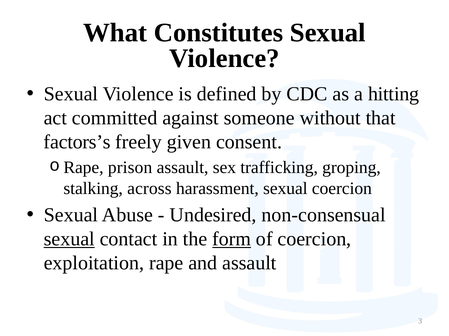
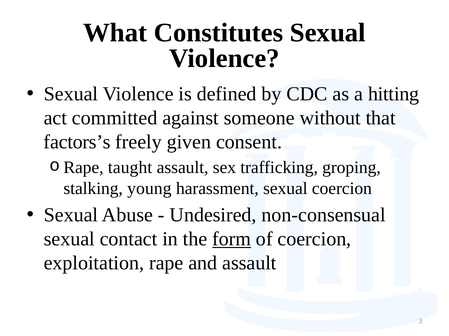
prison: prison -> taught (130, 168)
across: across -> young (149, 189)
sexual underline: present -> none (69, 239)
